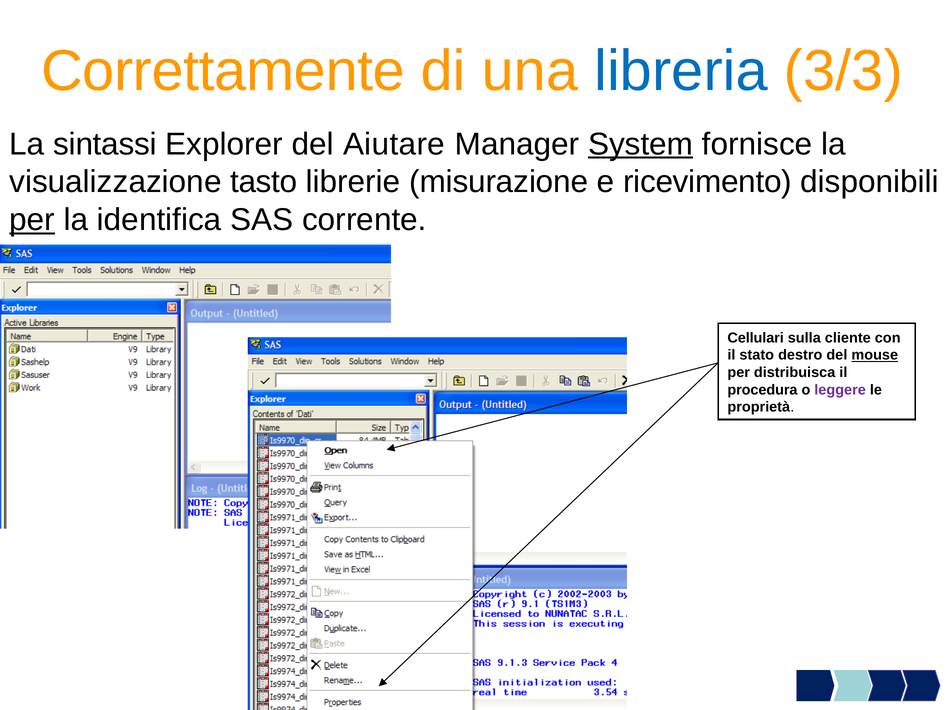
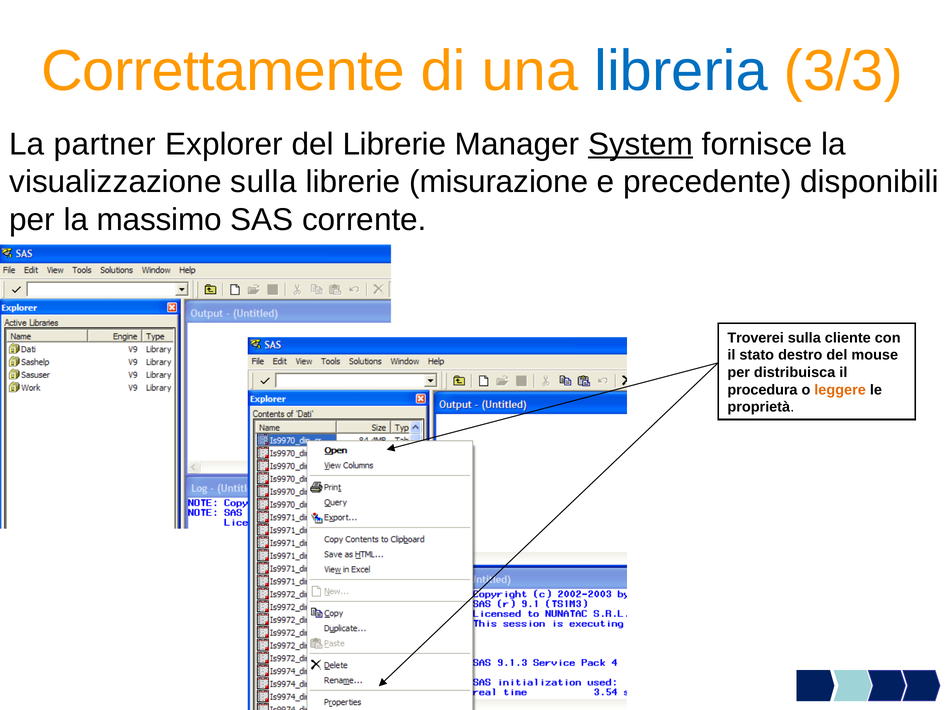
sintassi: sintassi -> partner (105, 144)
del Aiutare: Aiutare -> Librerie (394, 144)
visualizzazione tasto: tasto -> sulla (264, 182)
ricevimento: ricevimento -> precedente (707, 182)
per underline: present -> none (32, 220)
identifica: identifica -> massimo (159, 220)
Cellulari: Cellulari -> Troverei (756, 338)
mouse underline: present -> none (875, 355)
leggere colour: purple -> orange (840, 390)
